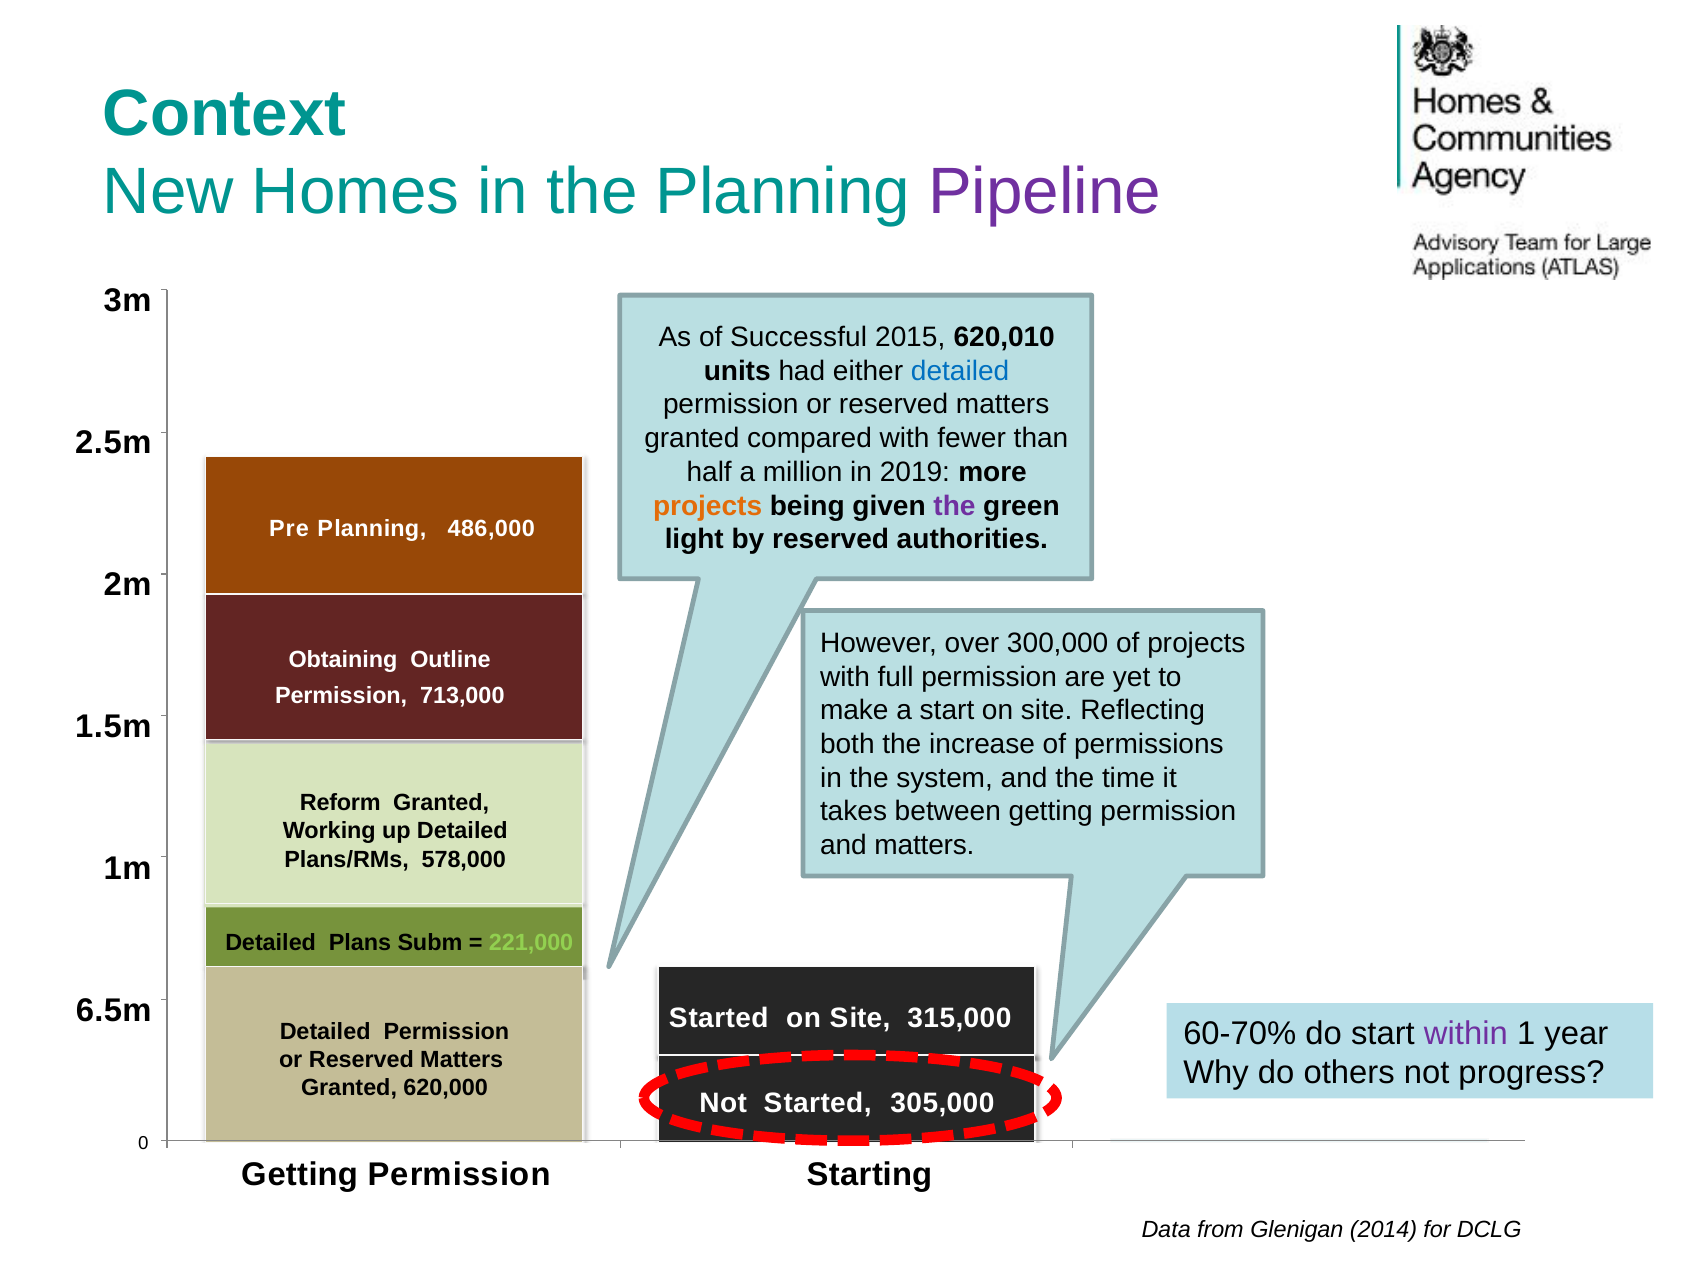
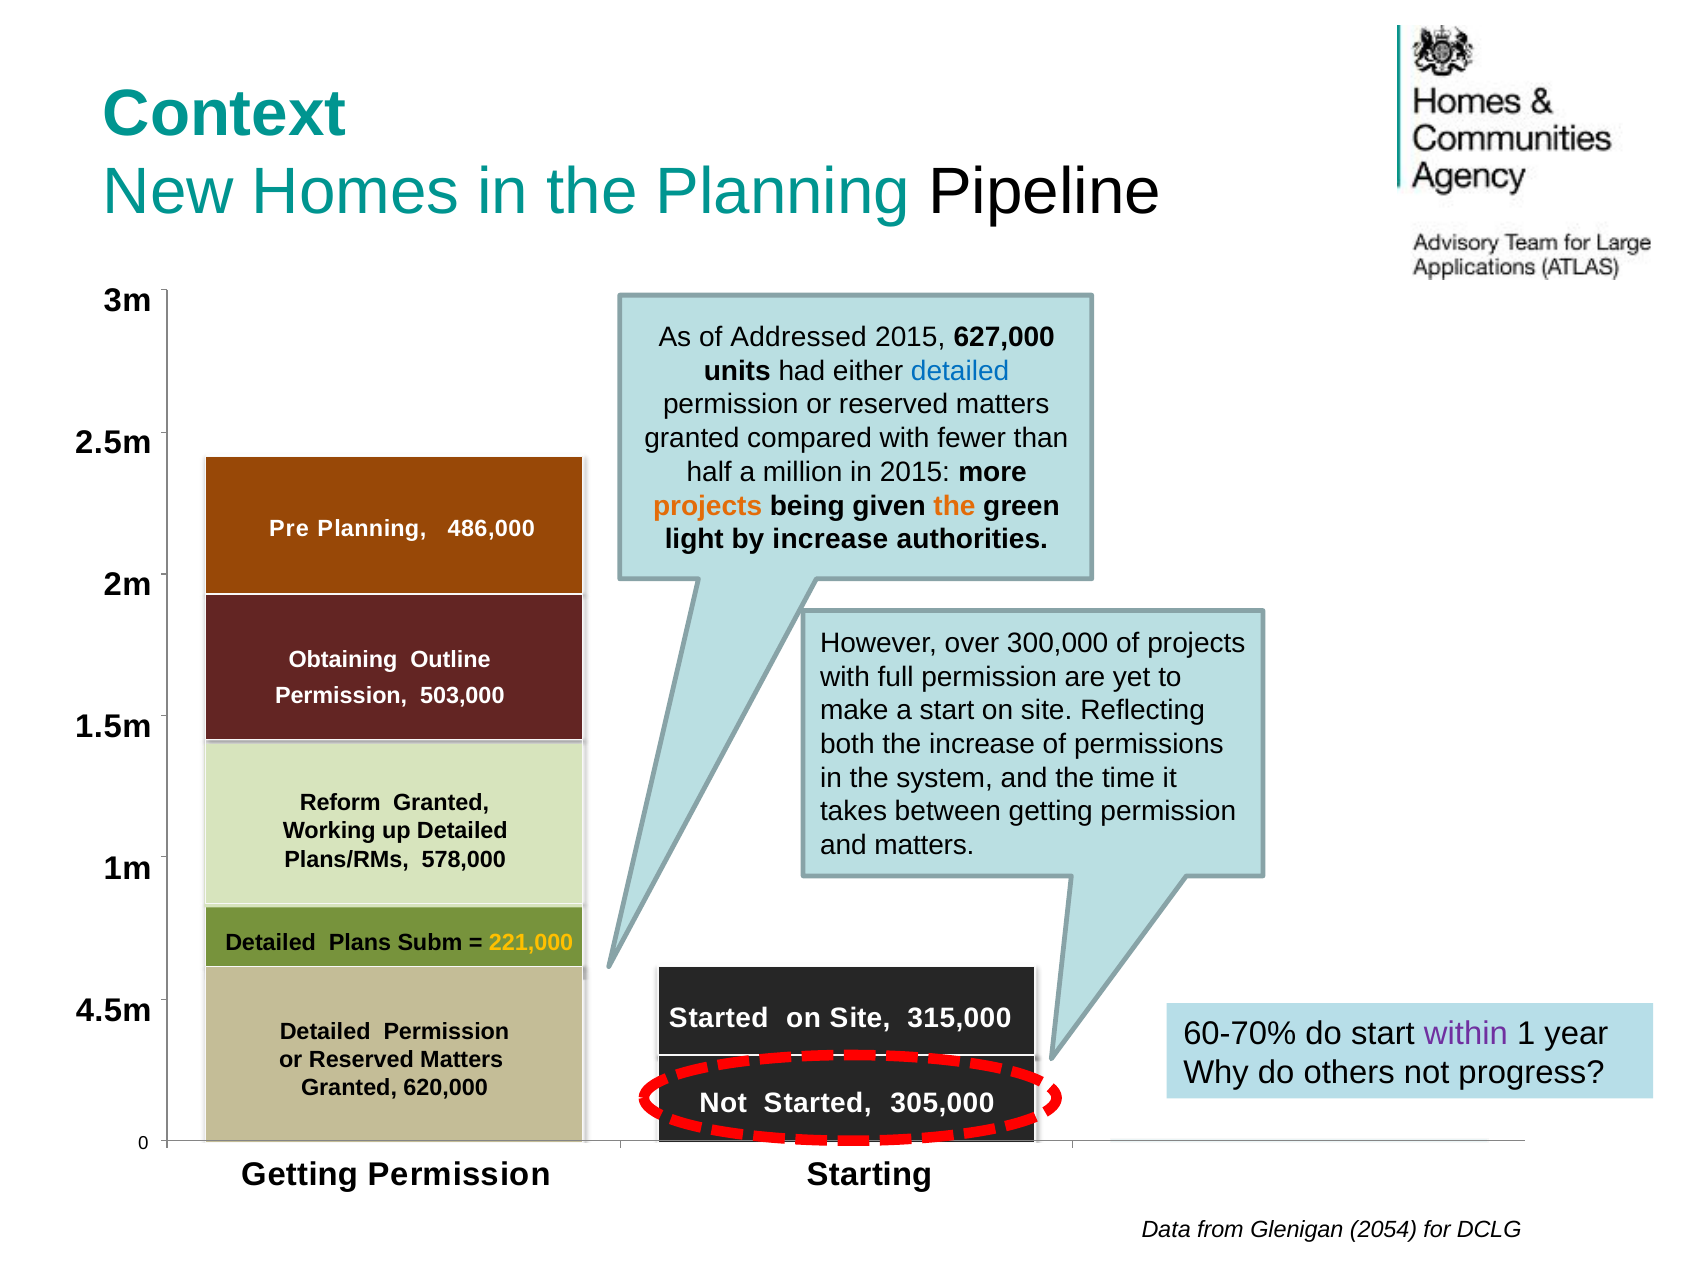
Pipeline colour: purple -> black (1045, 192)
Successful: Successful -> Addressed (799, 337)
620,010: 620,010 -> 627,000 (1004, 337)
in 2019: 2019 -> 2015 (915, 472)
the colour: purple -> orange (955, 506)
by reserved: reserved -> increase (830, 540)
713,000: 713,000 -> 503,000 (462, 696)
221,000 colour: light green -> yellow (531, 943)
6.5m: 6.5m -> 4.5m (114, 1011)
2014: 2014 -> 2054 (1384, 1230)
